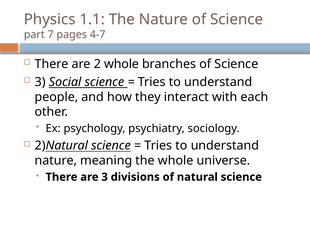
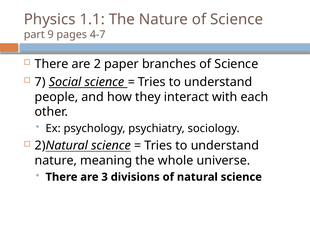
7: 7 -> 9 (51, 35)
2 whole: whole -> paper (121, 64)
3: 3 -> 7 (40, 82)
